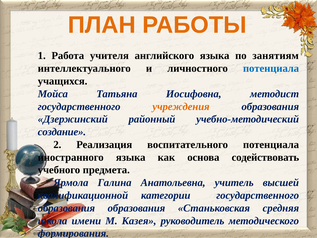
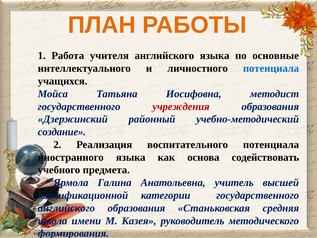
занятиям: занятиям -> основные (276, 56)
учреждения colour: orange -> red (181, 106)
образования: образования -> английского (66, 208)
